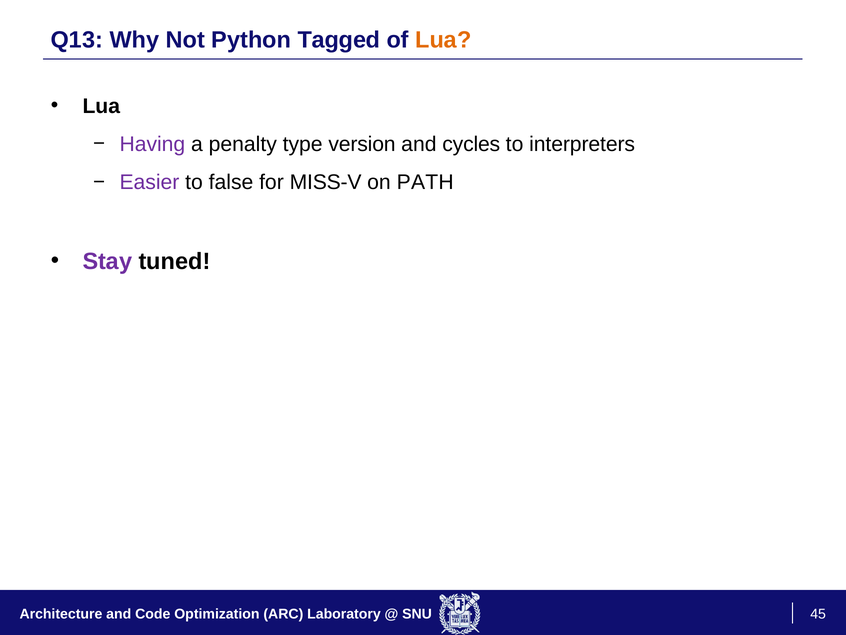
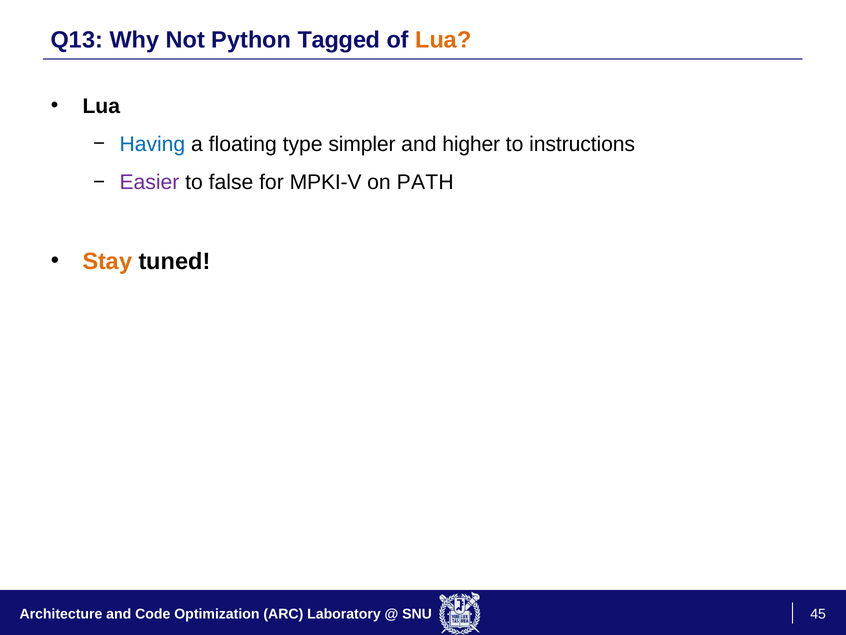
Having colour: purple -> blue (152, 144)
penalty: penalty -> floating (243, 144)
version: version -> simpler (362, 144)
cycles: cycles -> higher (471, 144)
interpreters: interpreters -> instructions (582, 144)
MISS-V: MISS-V -> MPKI-V (326, 182)
Stay colour: purple -> orange (107, 261)
